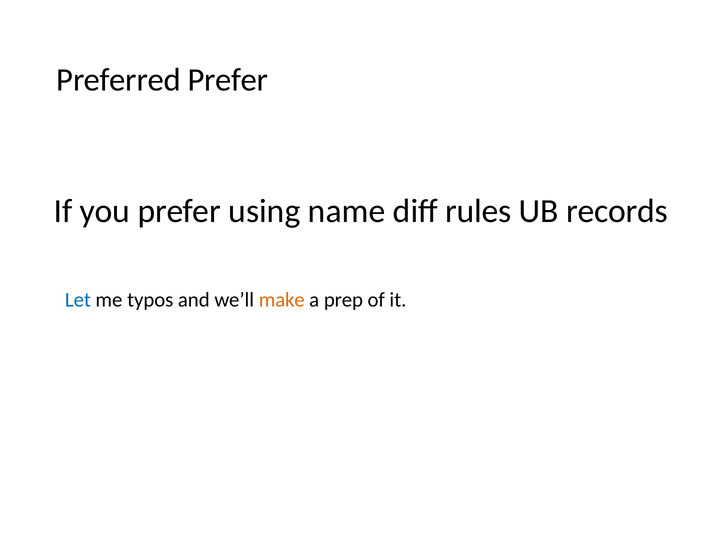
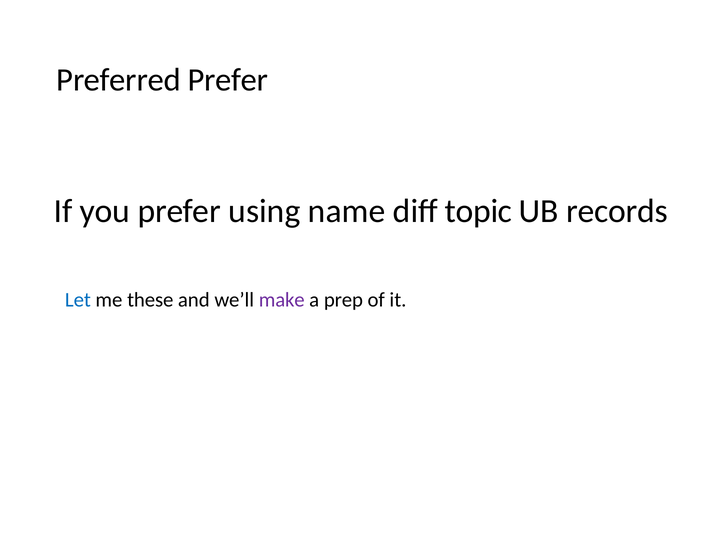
rules: rules -> topic (479, 211)
typos: typos -> these (150, 300)
make colour: orange -> purple (282, 300)
